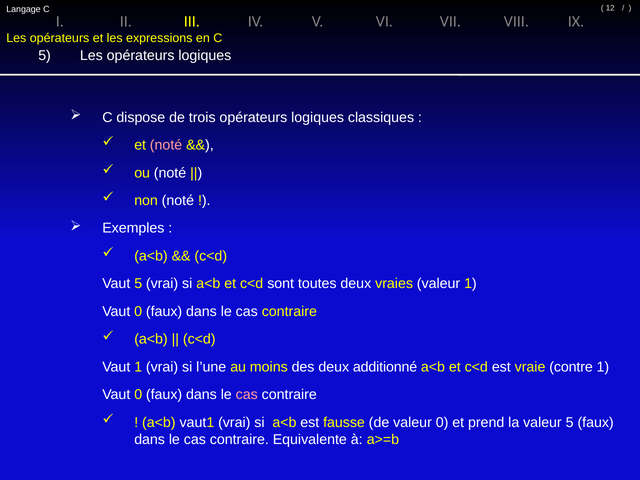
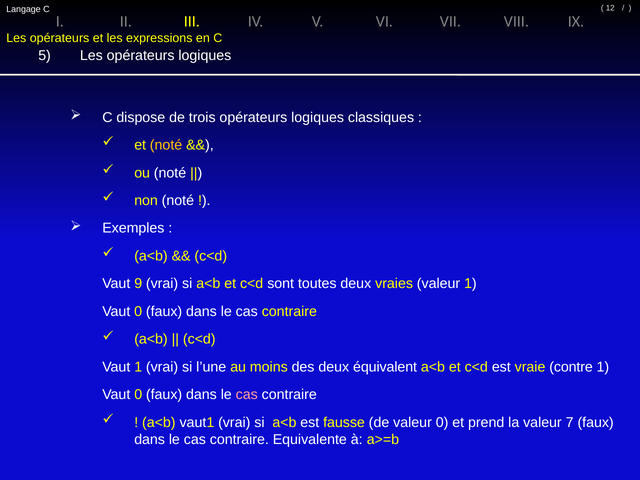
noté colour: pink -> yellow (166, 145)
Vaut 5: 5 -> 9 (138, 284)
additionné: additionné -> équivalent (385, 367)
valeur 5: 5 -> 7 (570, 422)
